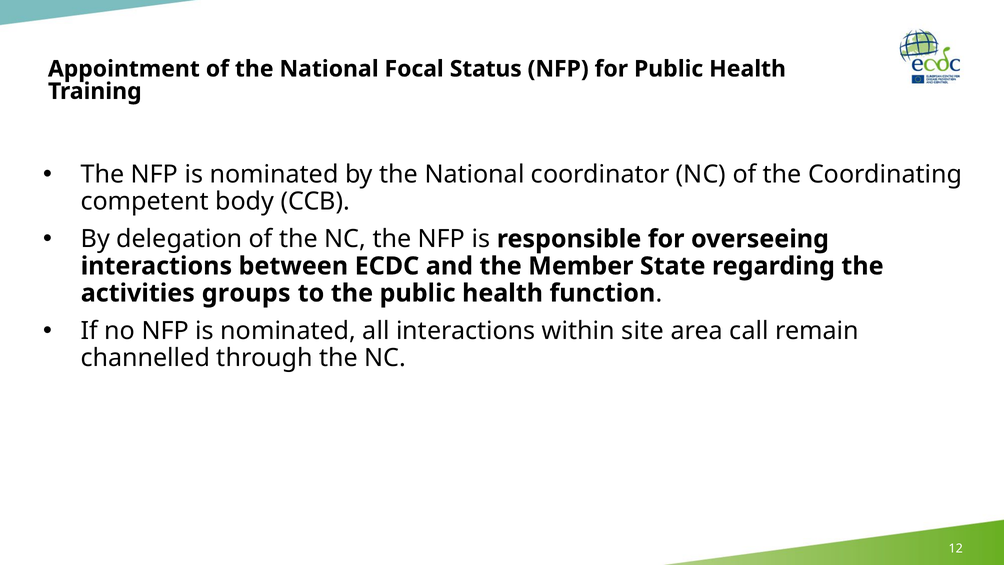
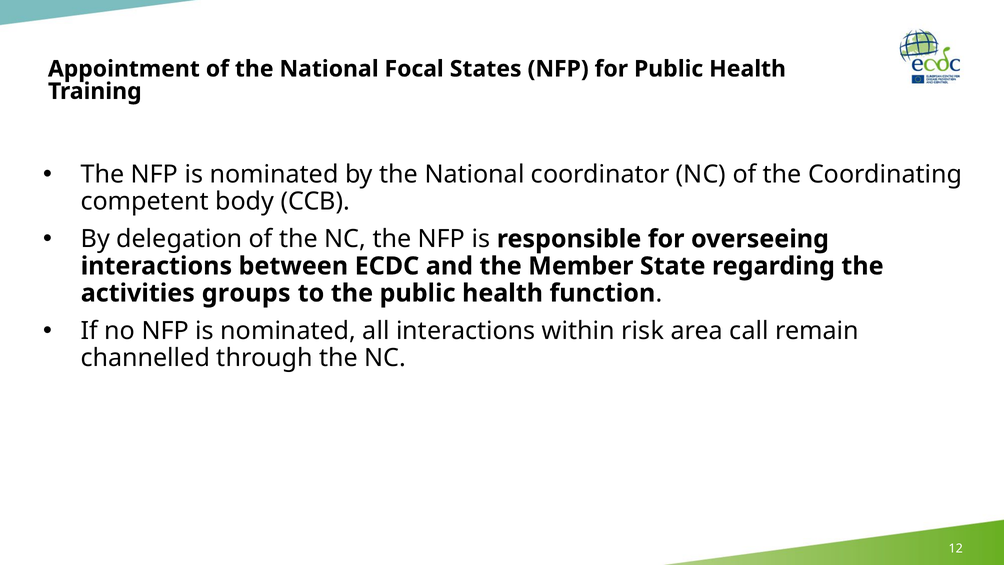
Status: Status -> States (486, 69)
site: site -> risk (643, 331)
